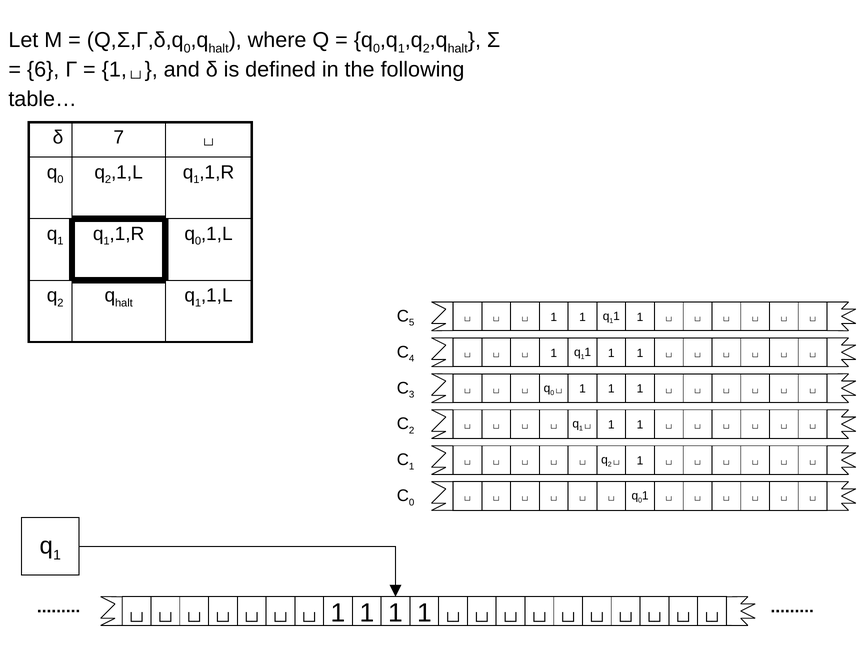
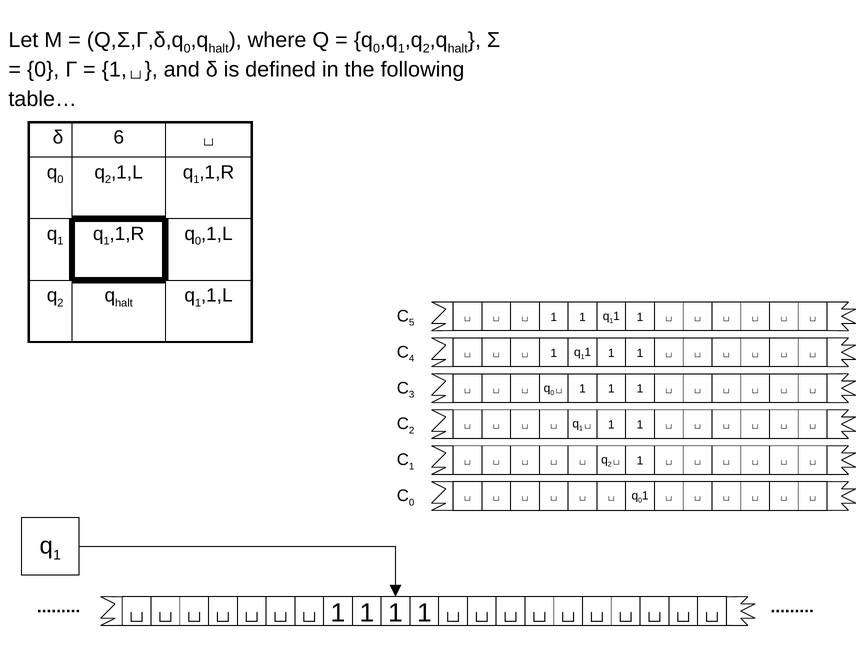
6: 6 -> 0 (43, 70)
7: 7 -> 6 (119, 137)
